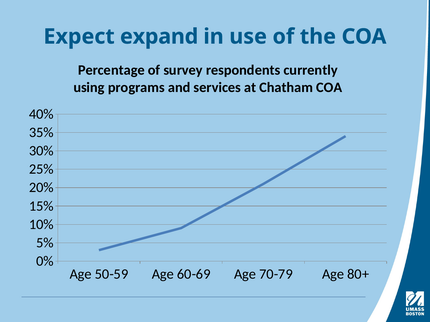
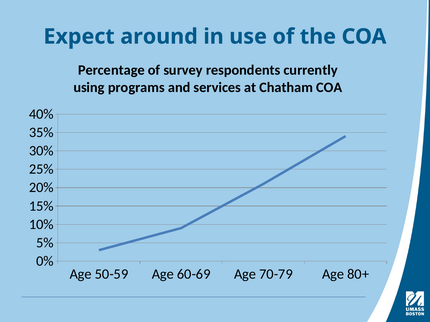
expand: expand -> around (159, 37)
